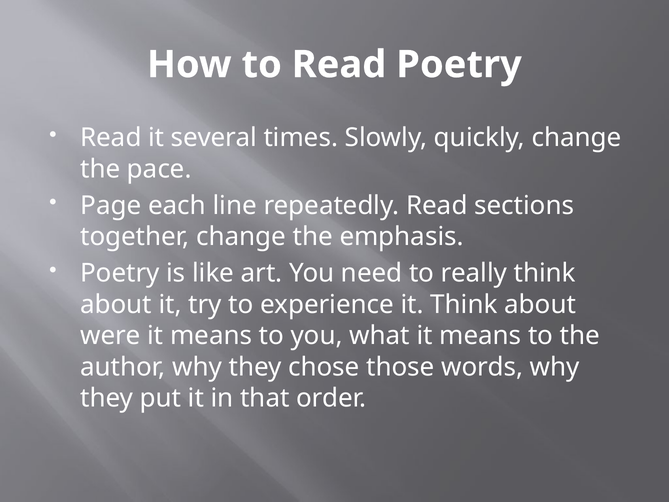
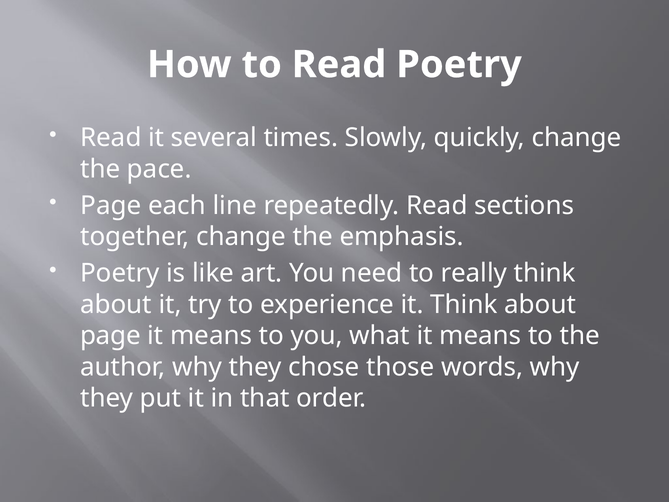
were: were -> page (110, 336)
